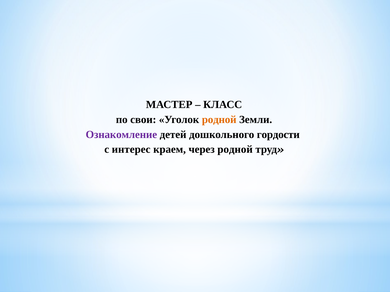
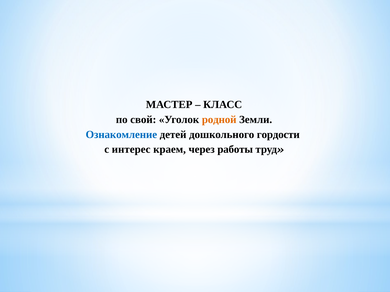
свои: свои -> свой (143, 120)
Ознакомление colour: purple -> blue (121, 135)
через родной: родной -> работы (235, 150)
